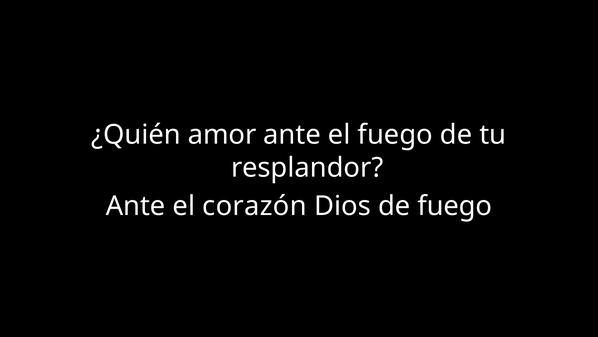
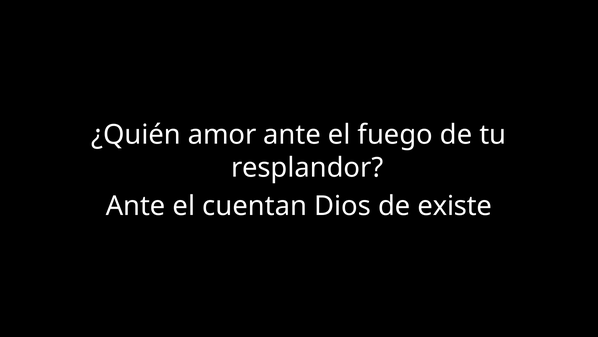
corazón: corazón -> cuentan (255, 206)
de fuego: fuego -> existe (455, 206)
